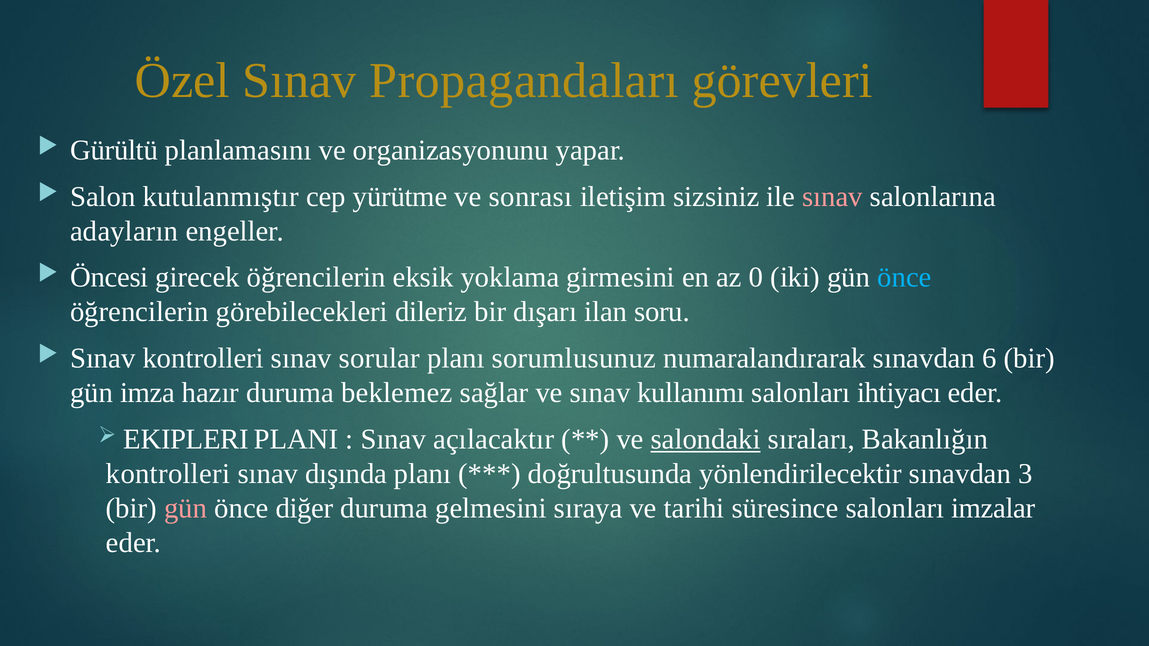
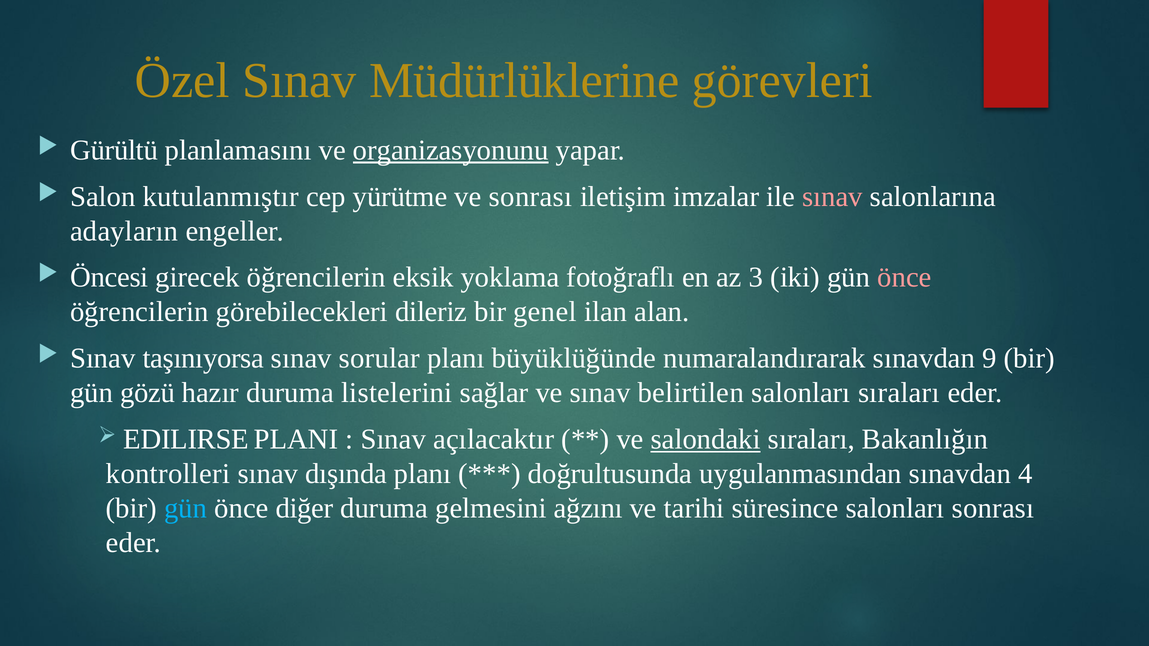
Propagandaları: Propagandaları -> Müdürlüklerine (524, 81)
organizasyonunu underline: none -> present (451, 150)
sizsiniz: sizsiniz -> imzalar (716, 197)
girmesini: girmesini -> fotoğraflı (621, 278)
0: 0 -> 3 (756, 278)
önce colour: light blue -> pink (904, 278)
dışarı: dışarı -> genel (545, 312)
soru: soru -> alan (662, 312)
Sınav kontrolleri: kontrolleri -> taşınıyorsa (203, 359)
sorumlusunuz: sorumlusunuz -> büyüklüğünde (574, 359)
6: 6 -> 9 (989, 359)
imza: imza -> gözü (148, 393)
beklemez: beklemez -> listelerini (397, 393)
kullanımı: kullanımı -> belirtilen (691, 393)
salonları ihtiyacı: ihtiyacı -> sıraları (899, 393)
EKIPLERI: EKIPLERI -> EDILIRSE (186, 439)
yönlendirilecektir: yönlendirilecektir -> uygulanmasından (800, 474)
3: 3 -> 4 (1025, 474)
gün colour: pink -> light blue (186, 508)
sıraya: sıraya -> ağzını (588, 508)
salonları imzalar: imzalar -> sonrası (993, 508)
